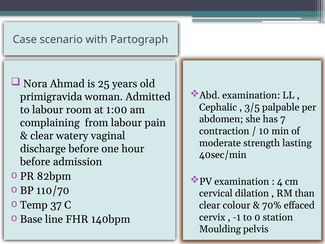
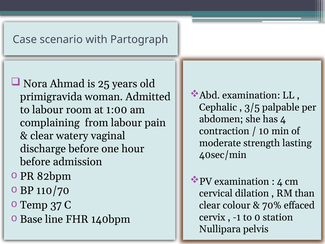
has 7: 7 -> 4 (283, 119)
Moulding: Moulding -> Nullipara (220, 229)
